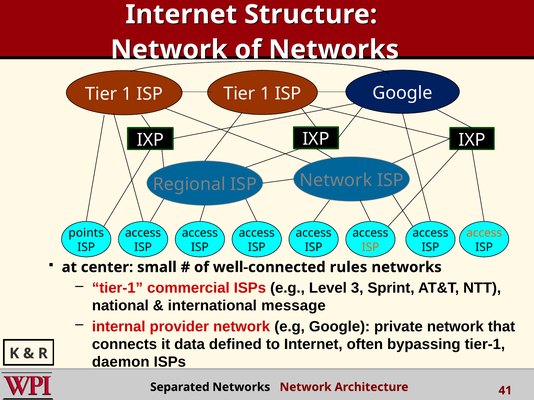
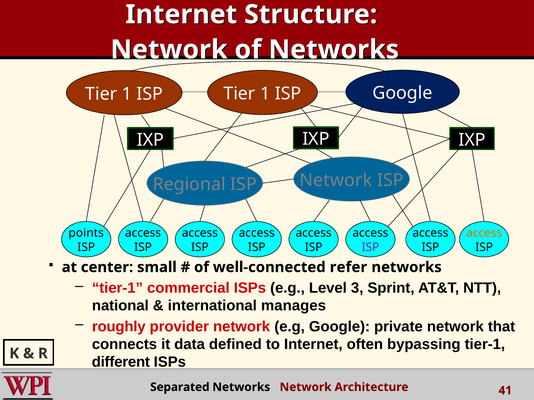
ISP colour: orange -> purple (370, 247)
rules: rules -> refer (348, 268)
message: message -> manages (294, 306)
internal: internal -> roughly (119, 327)
daemon: daemon -> different (121, 362)
